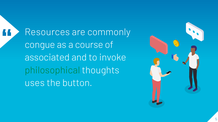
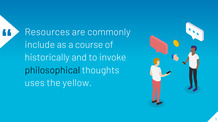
congue: congue -> include (40, 45)
associated: associated -> historically (47, 58)
philosophical colour: green -> black (52, 71)
button: button -> yellow (77, 83)
